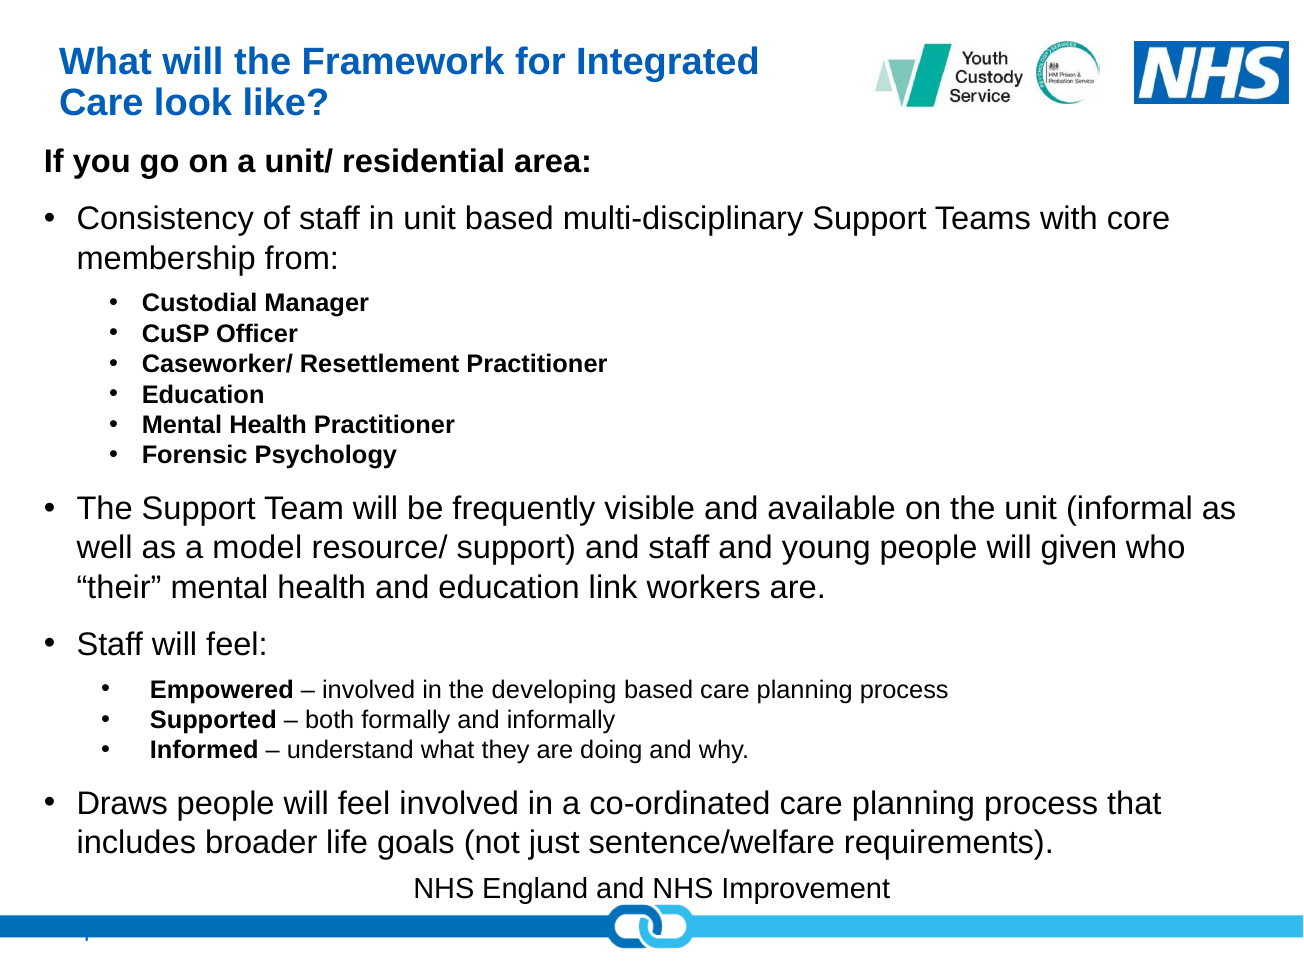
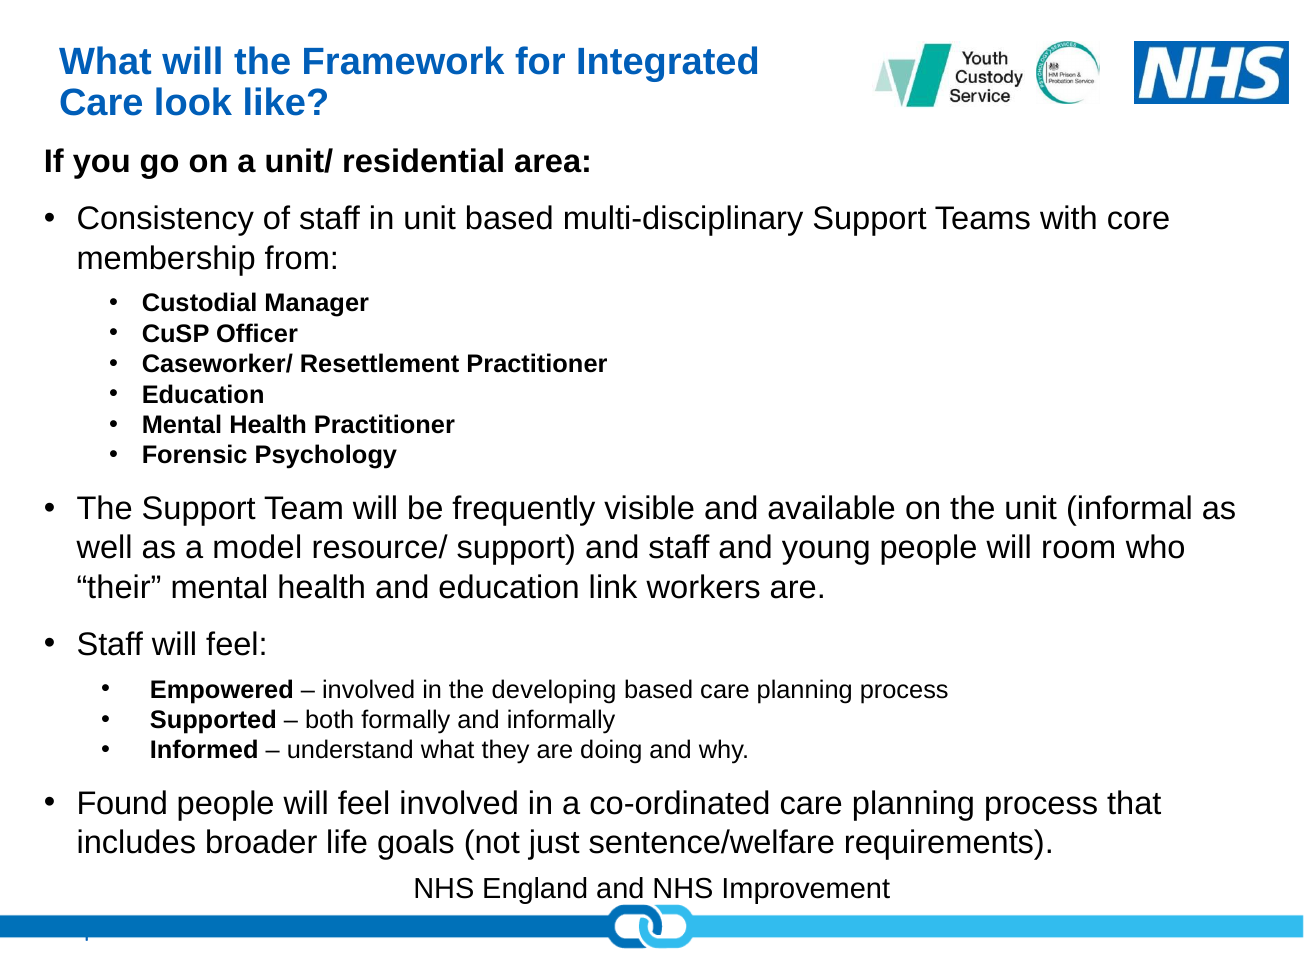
given: given -> room (1079, 548)
Draws: Draws -> Found (122, 804)
